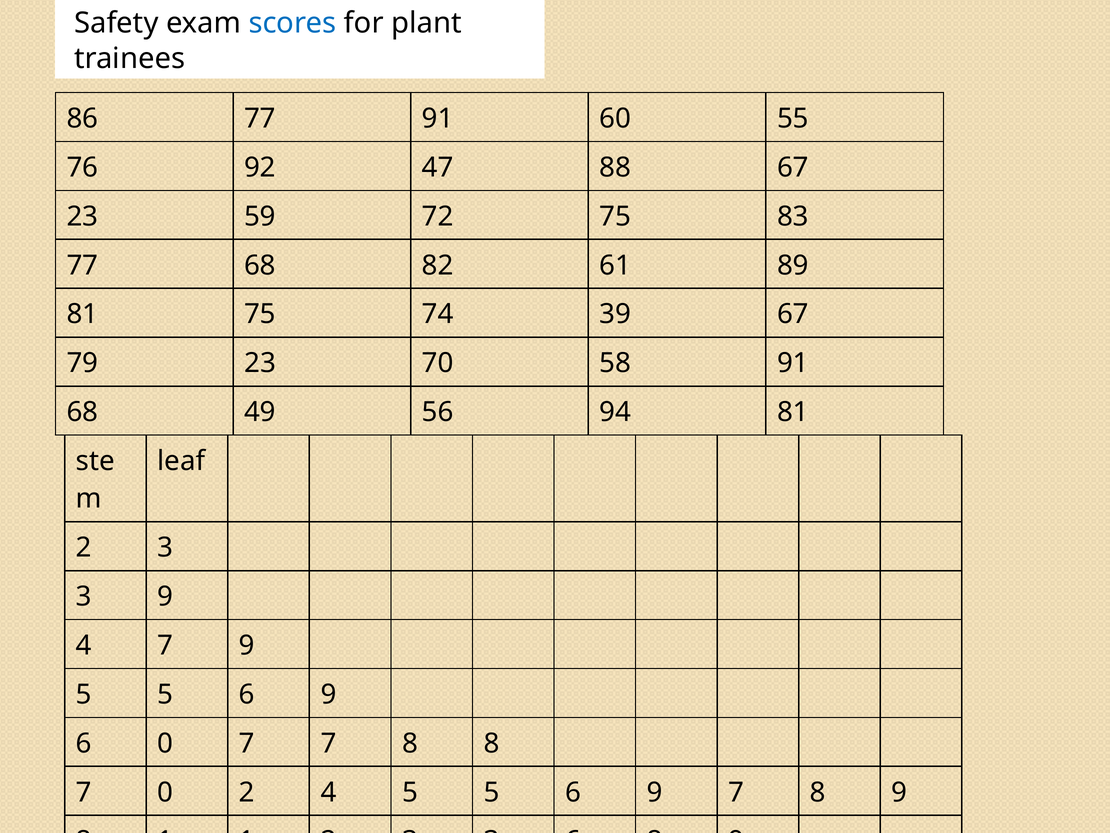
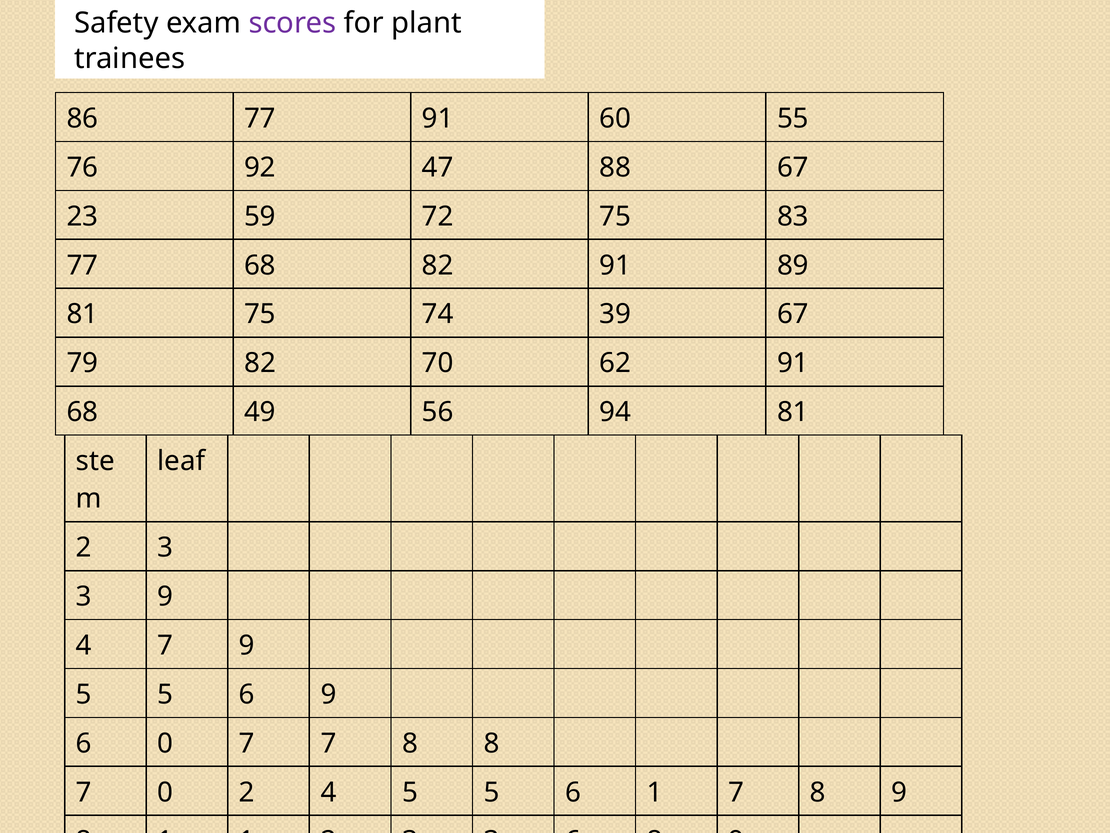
scores colour: blue -> purple (293, 23)
82 61: 61 -> 91 (615, 265)
79 23: 23 -> 82 (260, 363)
58: 58 -> 62 (615, 363)
9: 9 -> 1 (655, 792)
